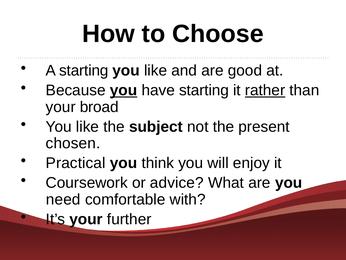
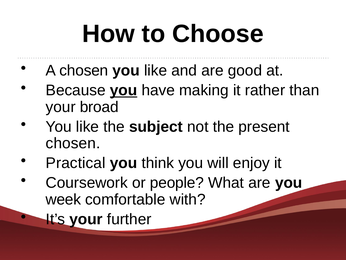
A starting: starting -> chosen (84, 70)
have starting: starting -> making (204, 90)
rather underline: present -> none (265, 90)
advice: advice -> people (177, 183)
need: need -> week (63, 199)
